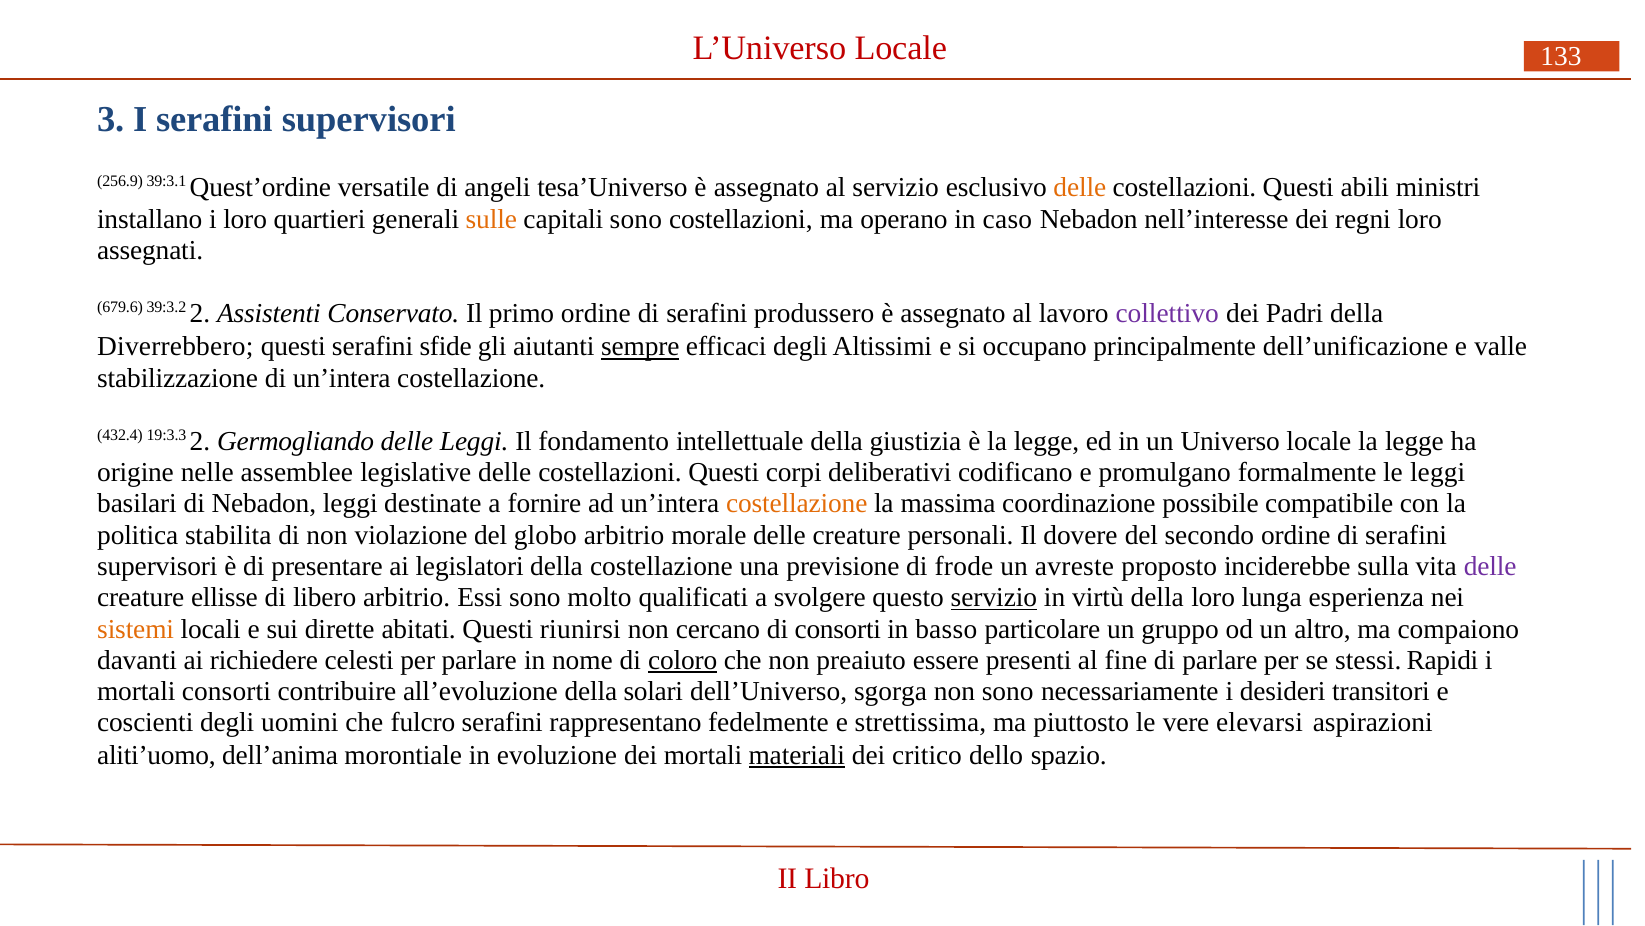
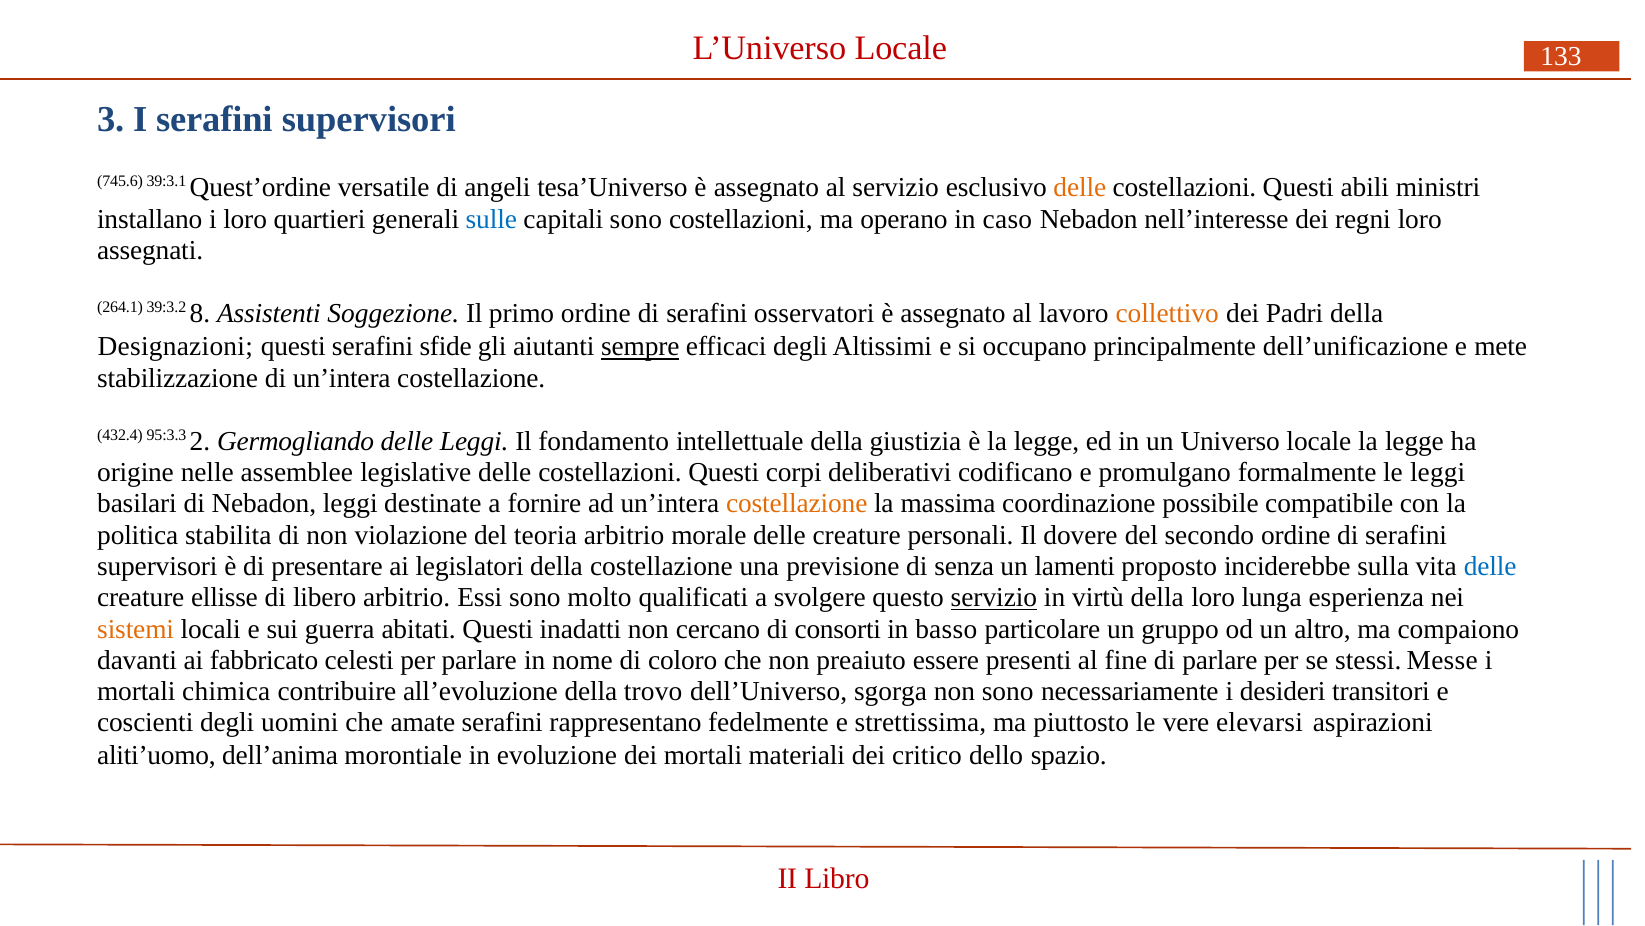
256.9: 256.9 -> 745.6 (120, 181)
sulle colour: orange -> blue (491, 219)
679.6: 679.6 -> 264.1 (120, 307)
39:3.2 2: 2 -> 8 (200, 314)
Conservato: Conservato -> Soggezione (393, 314)
produssero: produssero -> osservatori (814, 314)
collettivo colour: purple -> orange (1167, 314)
Diverrebbero: Diverrebbero -> Designazioni (175, 347)
valle: valle -> mete (1501, 347)
19:3.3: 19:3.3 -> 95:3.3 (166, 435)
globo: globo -> teoria (545, 535)
frode: frode -> senza (964, 567)
avreste: avreste -> lamenti (1075, 567)
delle colour: purple -> blue (1490, 567)
dirette: dirette -> guerra (340, 629)
riunirsi: riunirsi -> inadatti (580, 629)
richiedere: richiedere -> fabbricato (264, 661)
coloro underline: present -> none (683, 661)
Rapidi: Rapidi -> Messe (1442, 661)
mortali consorti: consorti -> chimica (226, 692)
solari: solari -> trovo (653, 692)
fulcro: fulcro -> amate (423, 723)
materiali underline: present -> none (797, 755)
